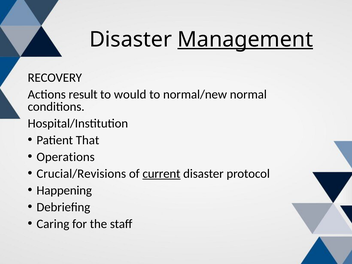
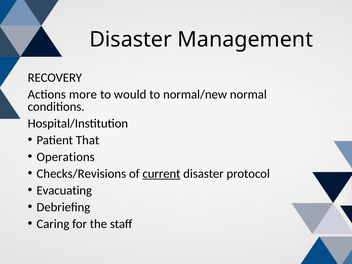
Management underline: present -> none (245, 39)
result: result -> more (83, 94)
Crucial/Revisions: Crucial/Revisions -> Checks/Revisions (81, 174)
Happening: Happening -> Evacuating (64, 190)
